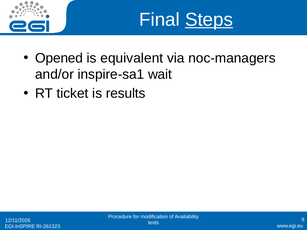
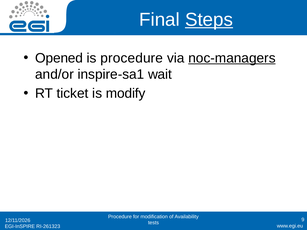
is equivalent: equivalent -> procedure (132, 58)
noc-managers underline: none -> present (232, 58)
results: results -> modify (126, 94)
